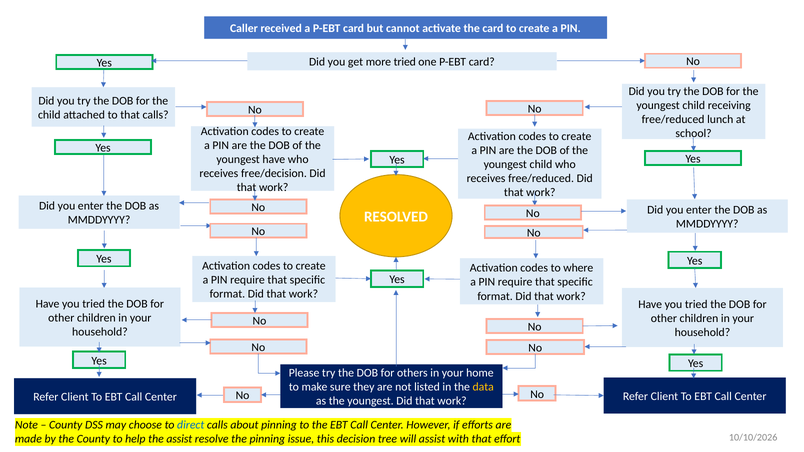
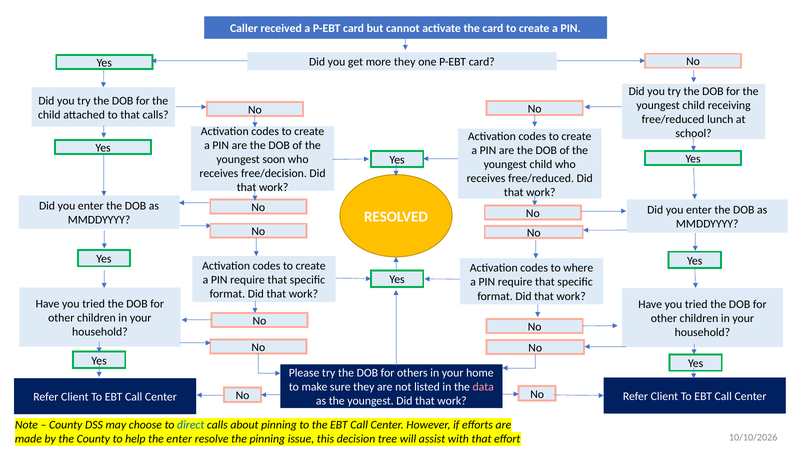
more tried: tried -> they (405, 62)
youngest have: have -> soon (274, 159)
data colour: yellow -> pink (483, 387)
the assist: assist -> enter (179, 439)
